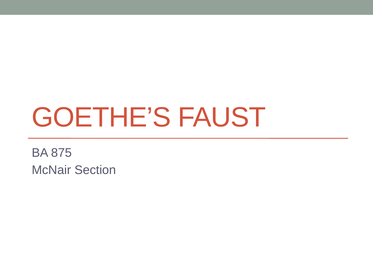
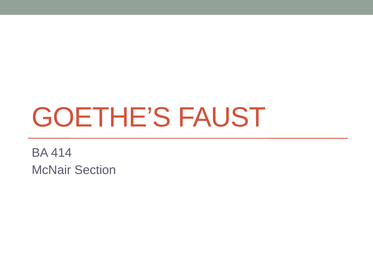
875: 875 -> 414 (61, 153)
